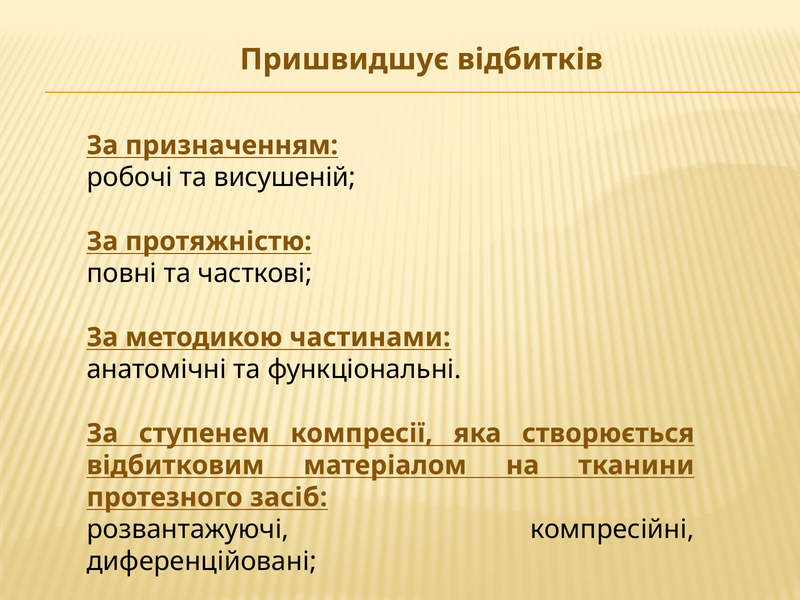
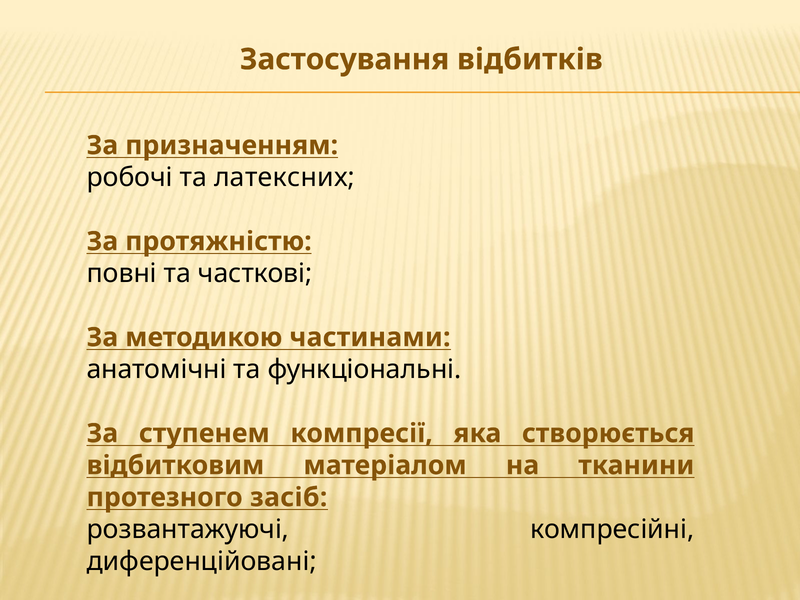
Пришвидшує: Пришвидшує -> Застосування (345, 59)
висушеній: висушеній -> латексних (285, 177)
